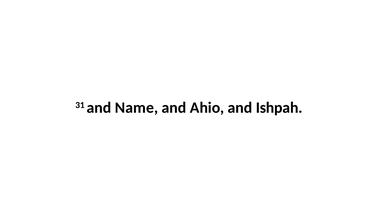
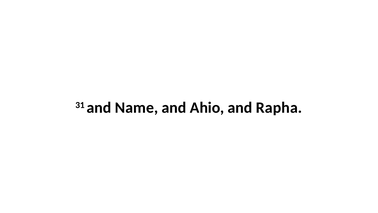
Ishpah: Ishpah -> Rapha (279, 107)
